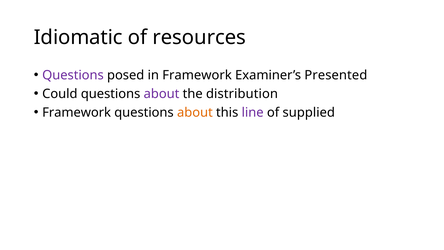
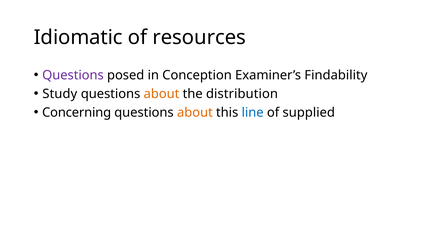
in Framework: Framework -> Conception (197, 75)
Presented: Presented -> Findability (336, 75)
Could: Could -> Study (60, 94)
about colour: purple -> orange (162, 94)
Framework: Framework -> Concerning (77, 112)
line colour: purple -> blue (253, 112)
